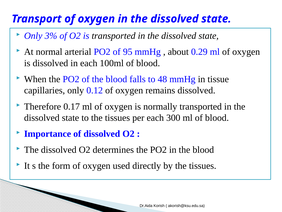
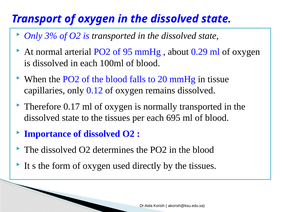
48: 48 -> 20 (162, 79)
300: 300 -> 695 (173, 118)
